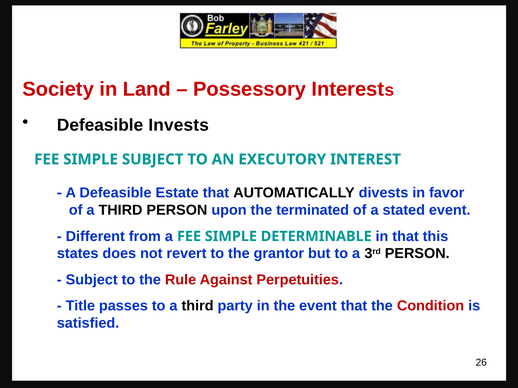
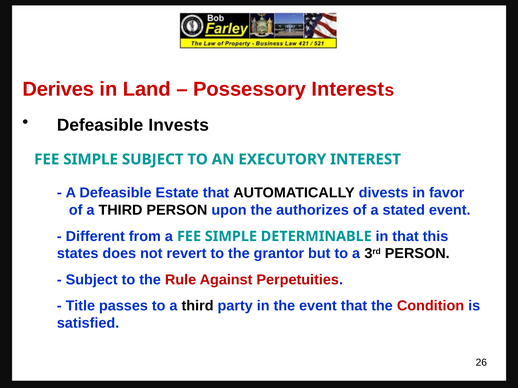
Society: Society -> Derives (58, 89)
terminated: terminated -> authorizes (313, 210)
